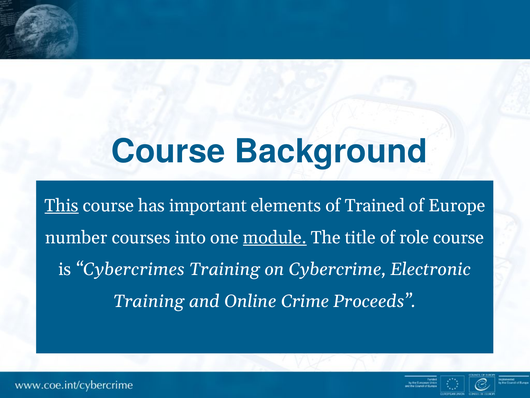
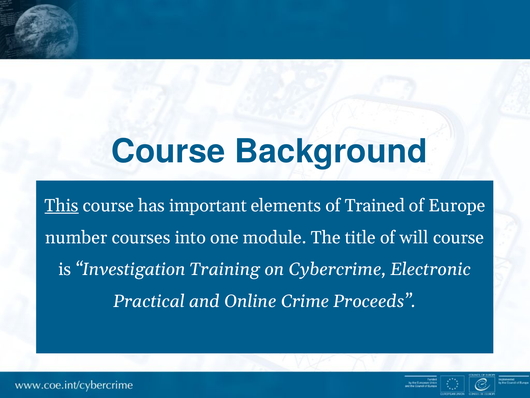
module underline: present -> none (275, 237)
role: role -> will (414, 237)
Cybercrimes: Cybercrimes -> Investigation (131, 269)
Training: Training -> Practical (149, 301)
